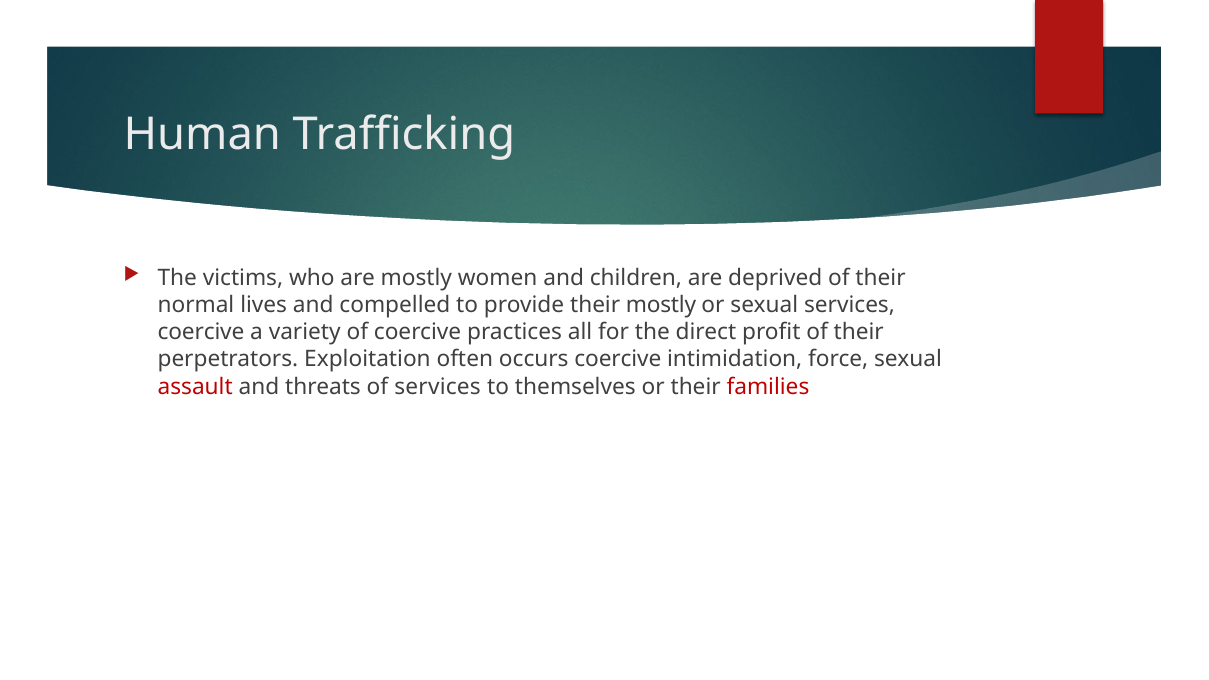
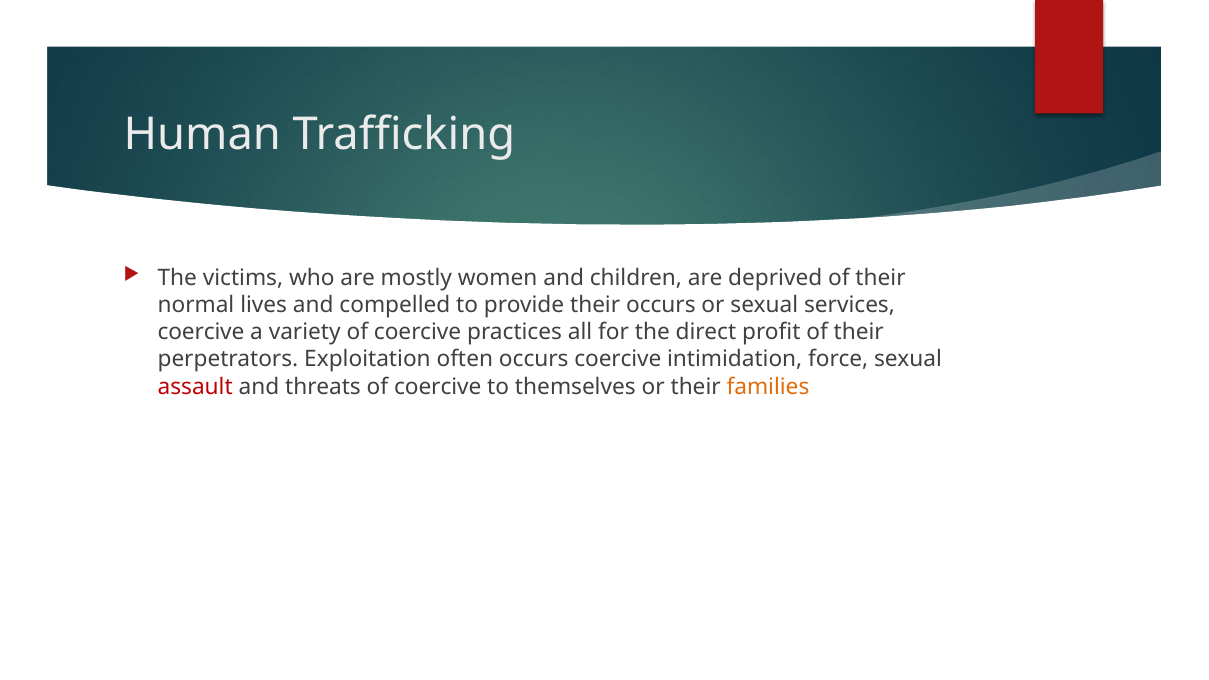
their mostly: mostly -> occurs (661, 305)
threats of services: services -> coercive (438, 387)
families colour: red -> orange (768, 387)
